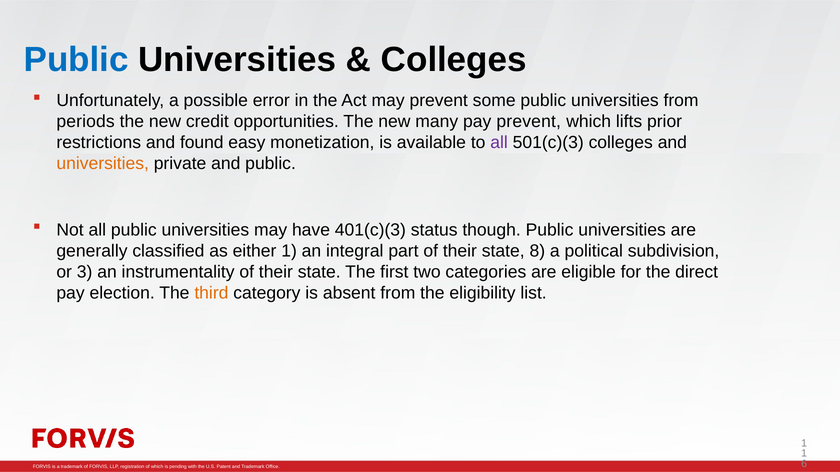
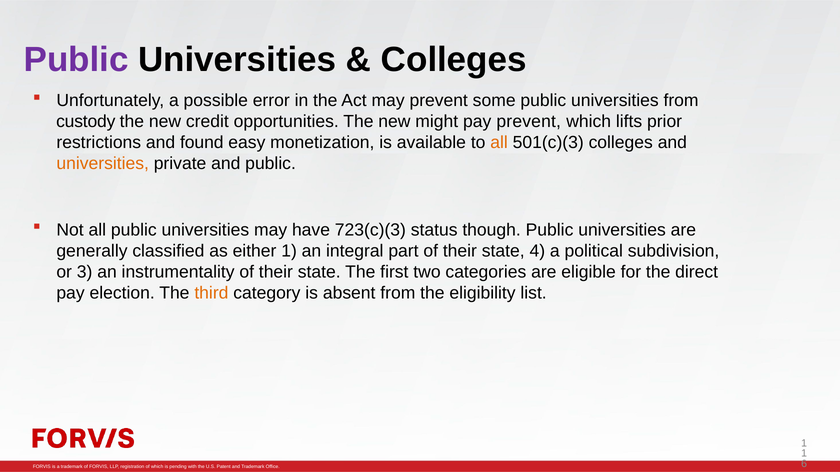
Public colour: blue -> purple (76, 60)
periods: periods -> custody (86, 122)
many: many -> might (437, 122)
all colour: purple -> orange (499, 143)
401(c)(3: 401(c)(3 -> 723(c)(3 (370, 230)
8: 8 -> 4 (537, 251)
